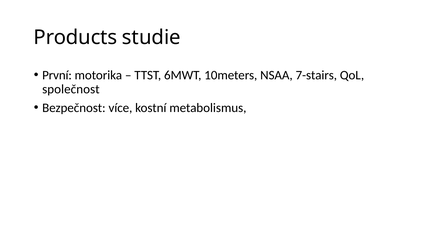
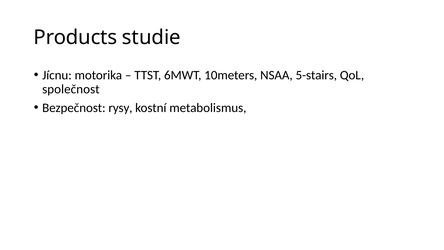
První: První -> Jícnu (57, 75)
7-stairs: 7-stairs -> 5-stairs (316, 75)
více: více -> rysy (120, 108)
